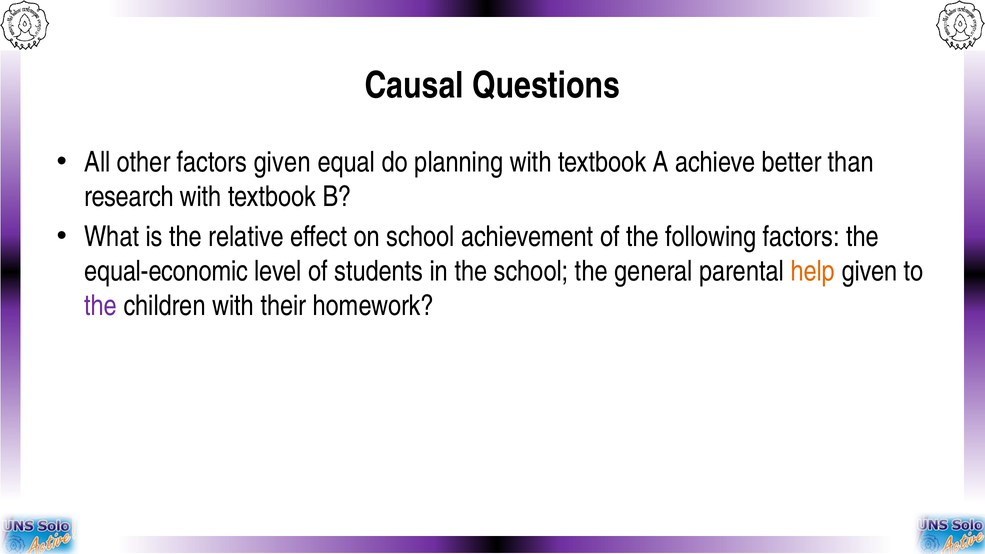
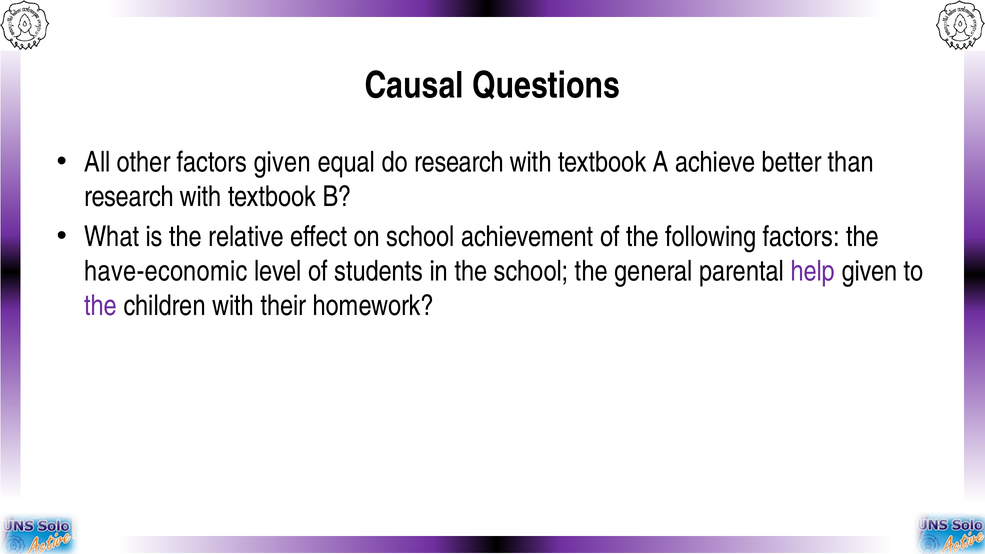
do planning: planning -> research (459, 162)
equal-economic: equal-economic -> have-economic (166, 271)
help colour: orange -> purple (813, 271)
